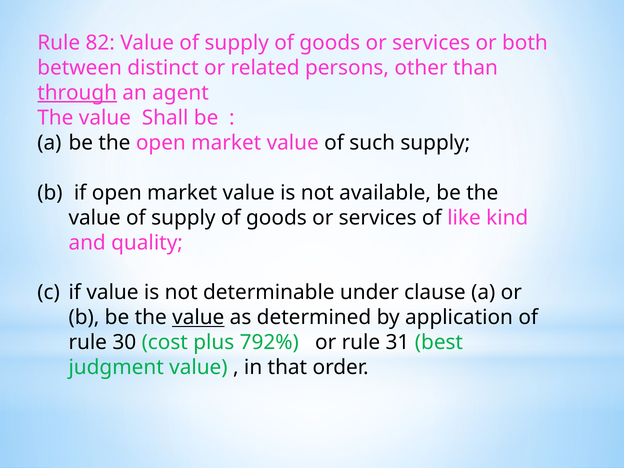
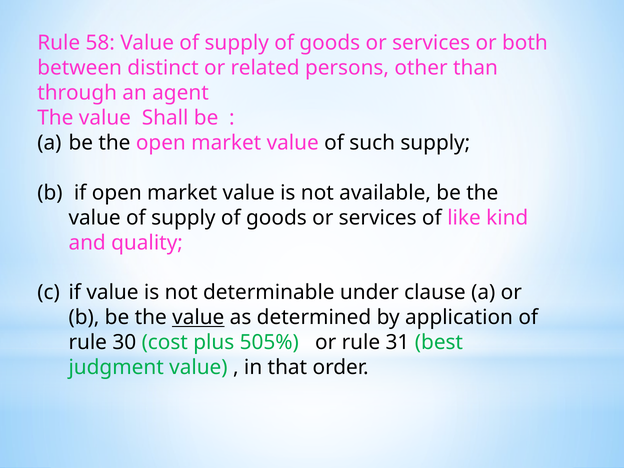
82: 82 -> 58 (100, 43)
through underline: present -> none (77, 93)
792%: 792% -> 505% (269, 342)
